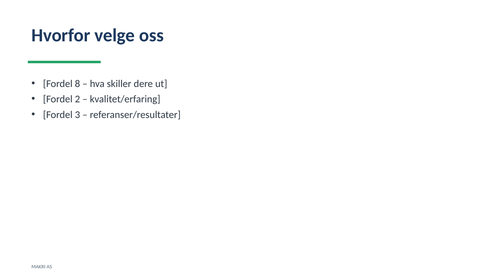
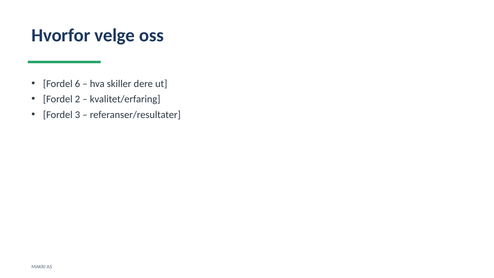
8: 8 -> 6 (77, 84)
